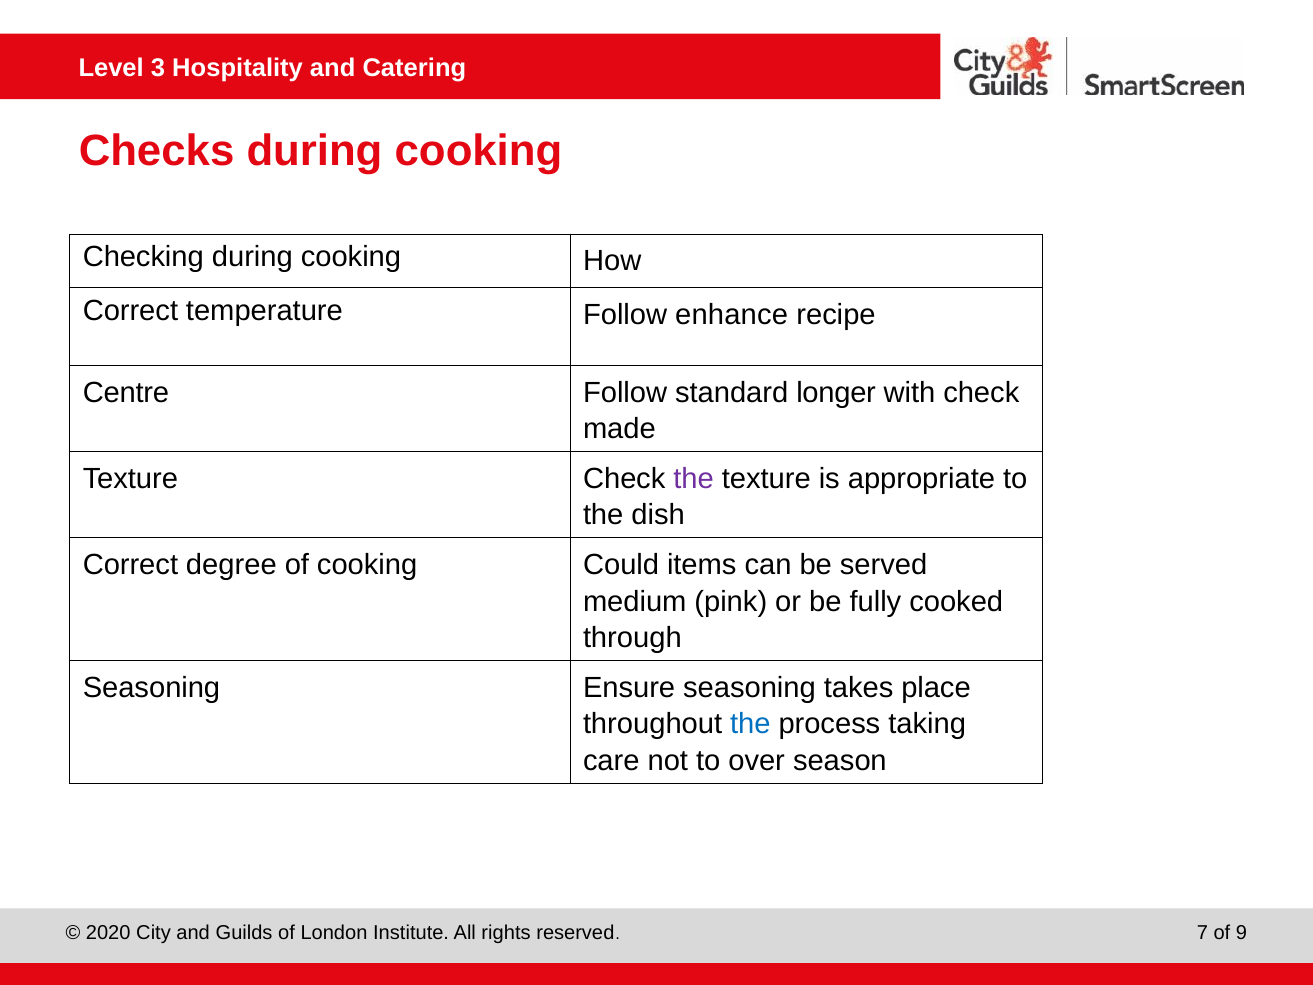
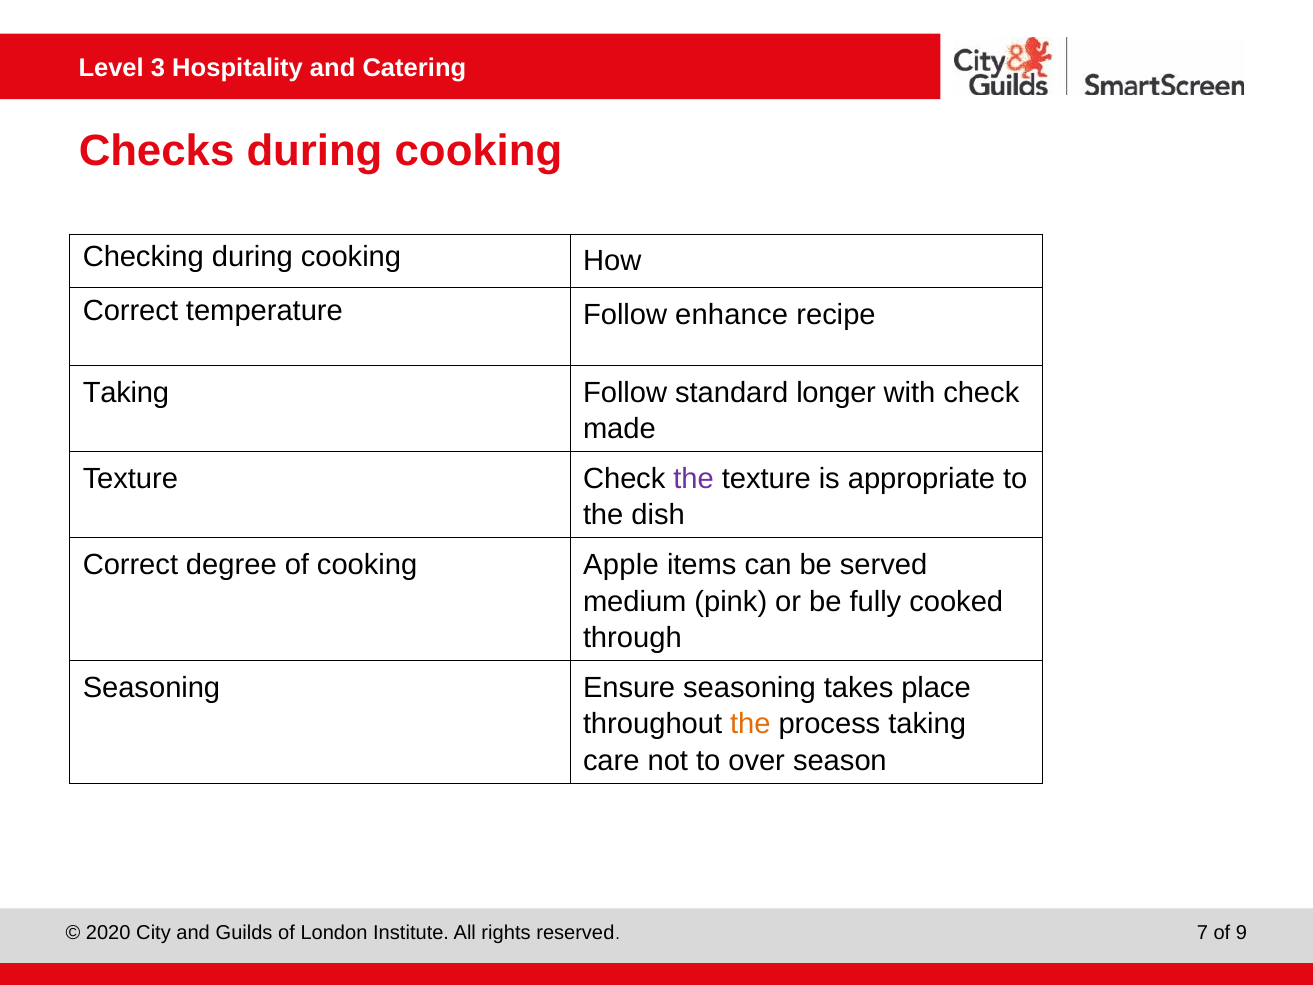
Centre: Centre -> Taking (126, 392)
Could: Could -> Apple (621, 565)
the colour: blue -> orange (750, 724)
